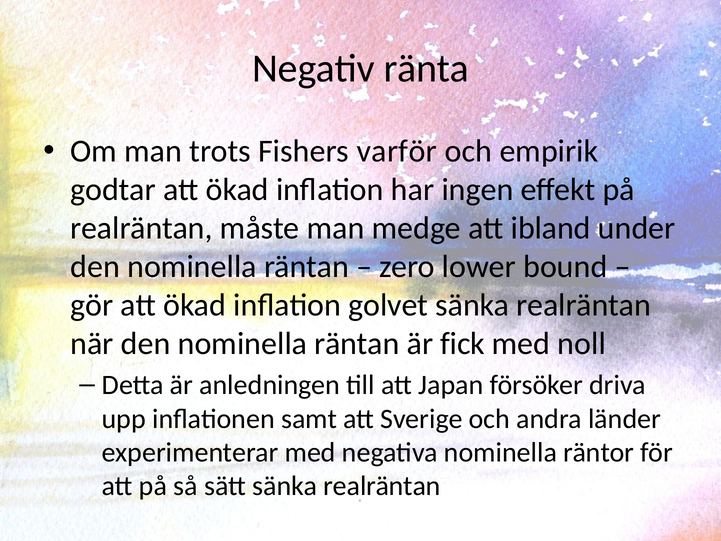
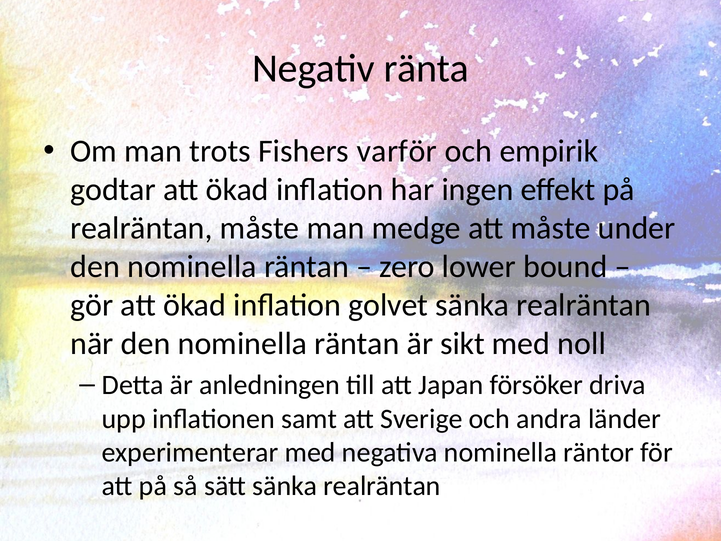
att ibland: ibland -> måste (551, 228)
fick: fick -> sikt (463, 344)
